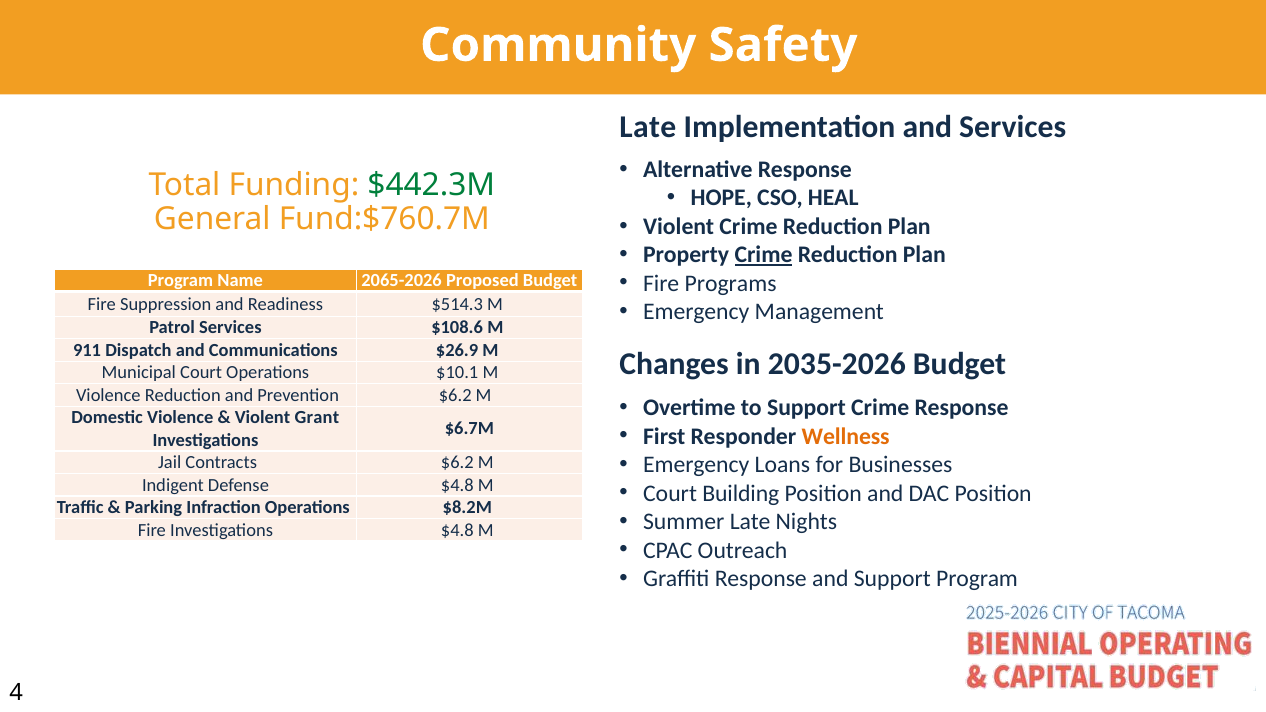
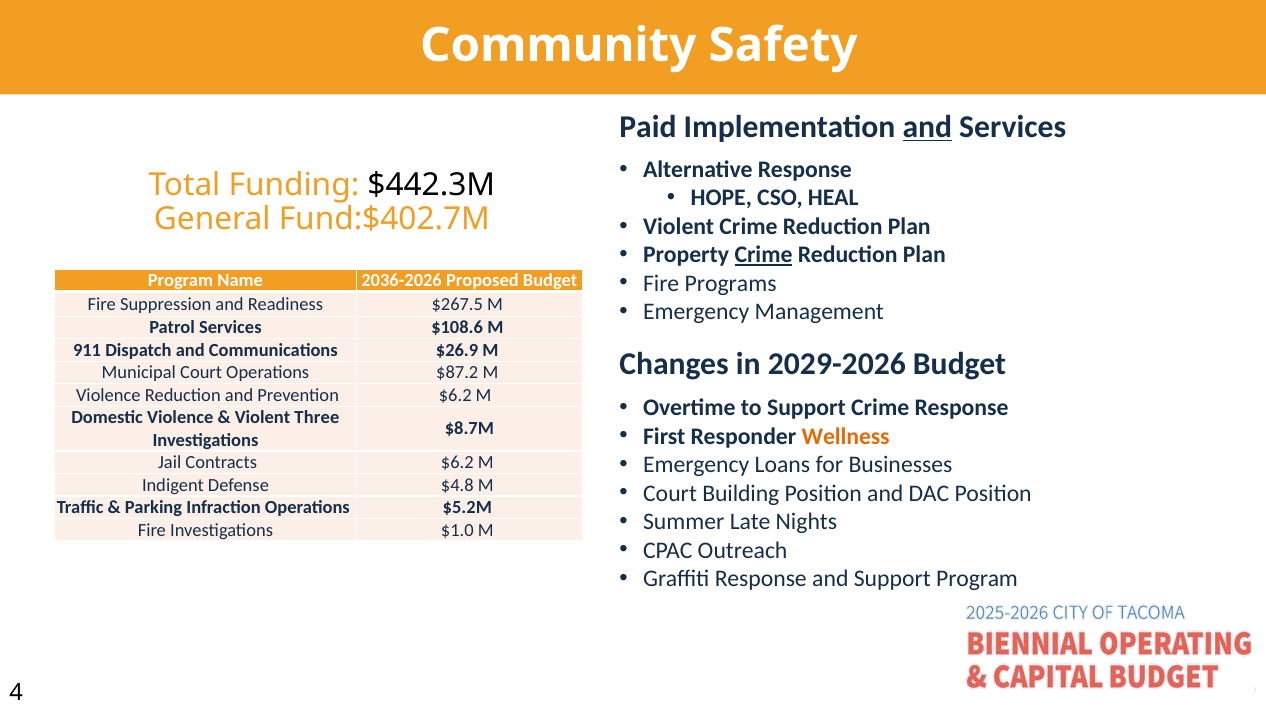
Late: Late -> Paid (648, 127)
and underline: none -> present (927, 127)
$442.3M colour: green -> black (431, 185)
Fund:$760.7M: Fund:$760.7M -> Fund:$402.7M (384, 220)
2065-2026: 2065-2026 -> 2036-2026 (402, 281)
$514.3: $514.3 -> $267.5 (457, 304)
2035-2026: 2035-2026 -> 2029-2026 (837, 364)
$10.1: $10.1 -> $87.2 (457, 373)
Grant: Grant -> Three (317, 418)
$6.7M: $6.7M -> $8.7M (469, 429)
$8.2M: $8.2M -> $5.2M (467, 508)
Investigations $4.8: $4.8 -> $1.0 (457, 530)
